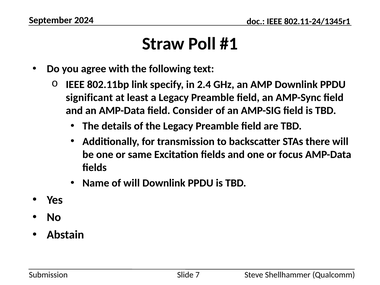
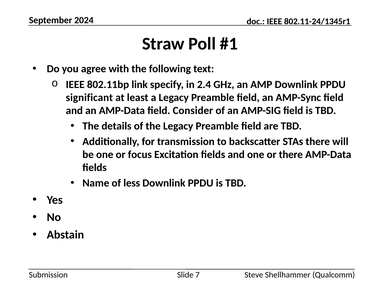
same: same -> focus (140, 155)
or focus: focus -> there (291, 155)
of will: will -> less (132, 183)
